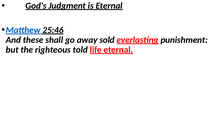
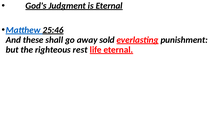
told: told -> rest (80, 50)
